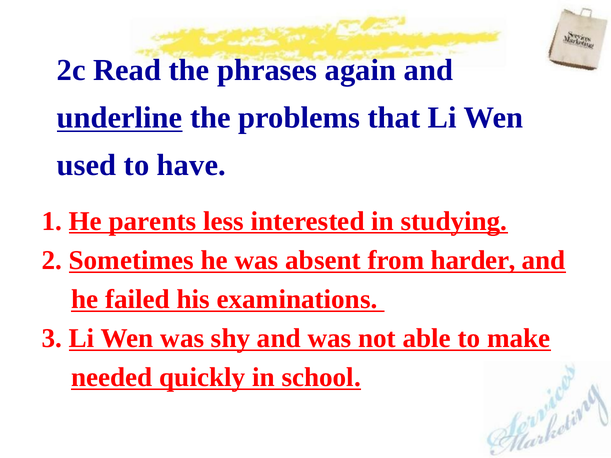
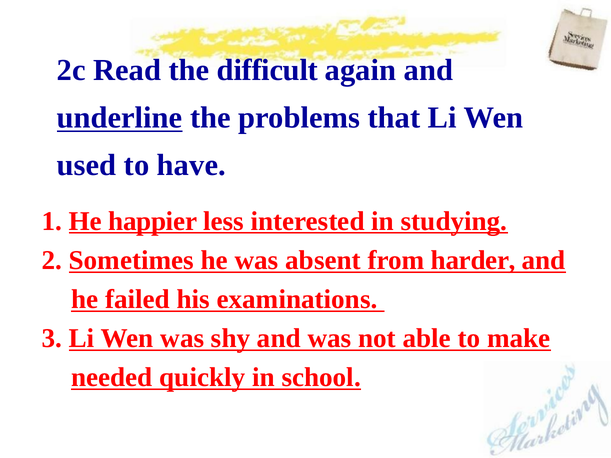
phrases: phrases -> difficult (267, 70)
parents: parents -> happier (153, 221)
